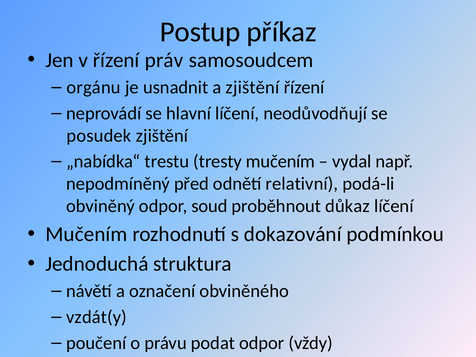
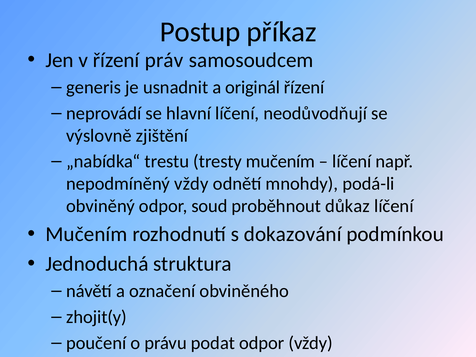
orgánu: orgánu -> generis (94, 87)
a zjištění: zjištění -> originál (253, 87)
posudek: posudek -> výslovně (99, 136)
vydal: vydal -> líčení (352, 162)
nepodmíněný před: před -> vždy (191, 184)
relativní: relativní -> mnohdy (302, 184)
vzdát(y: vzdát(y -> zhojit(y (97, 317)
